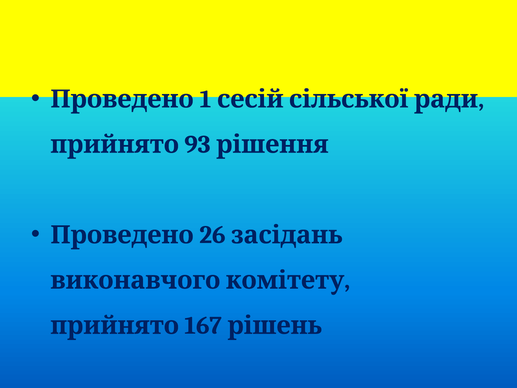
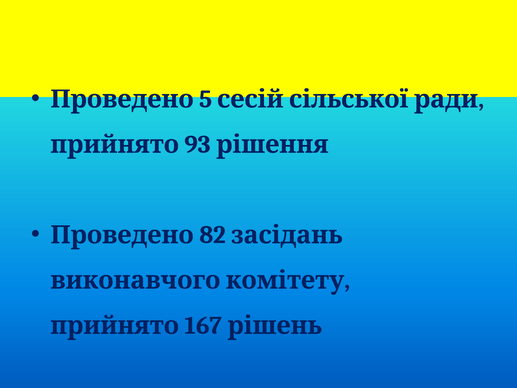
1: 1 -> 5 (206, 99)
26: 26 -> 82 (213, 235)
